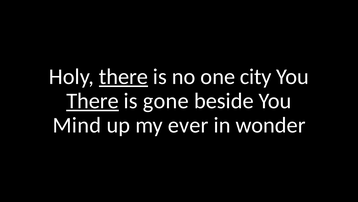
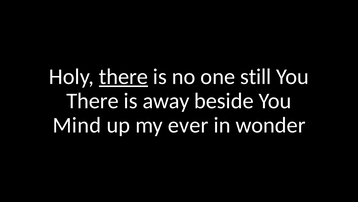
city: city -> still (256, 76)
There underline: present -> none (93, 101)
gone: gone -> away (166, 101)
